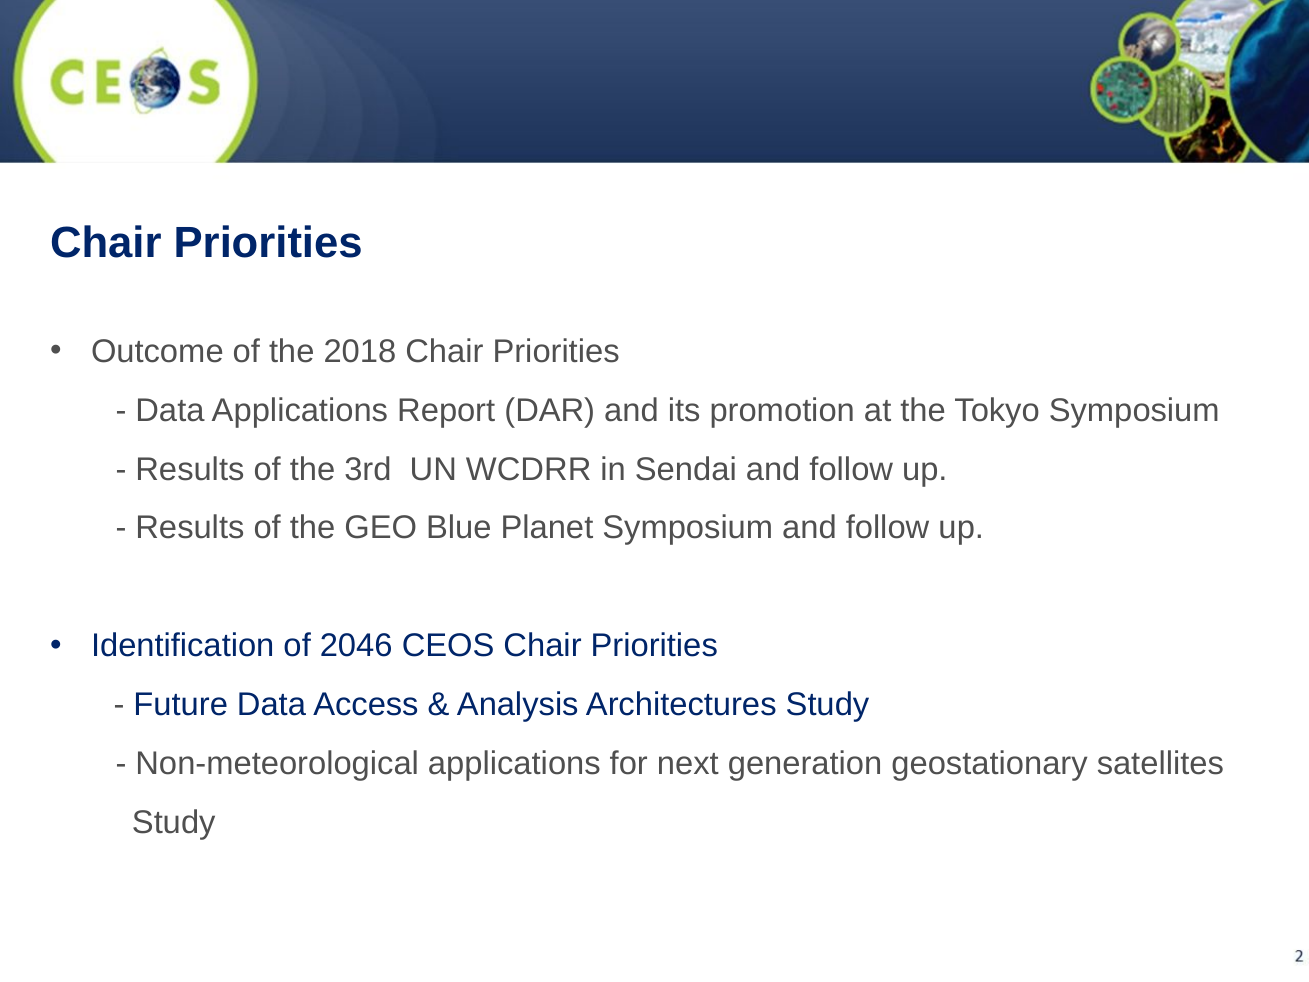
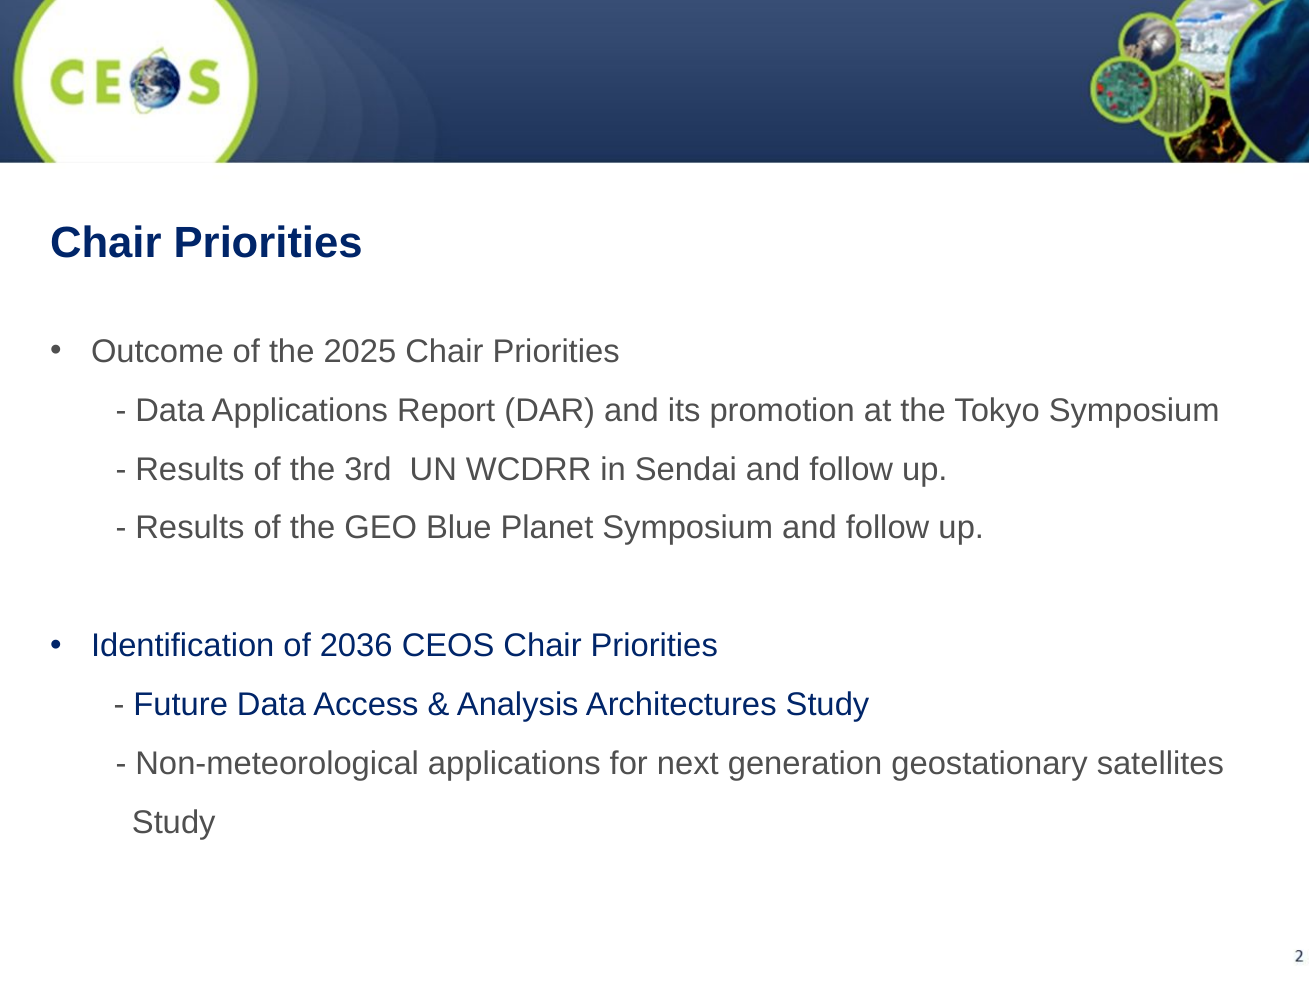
2018: 2018 -> 2025 (360, 351)
2046: 2046 -> 2036 (356, 646)
